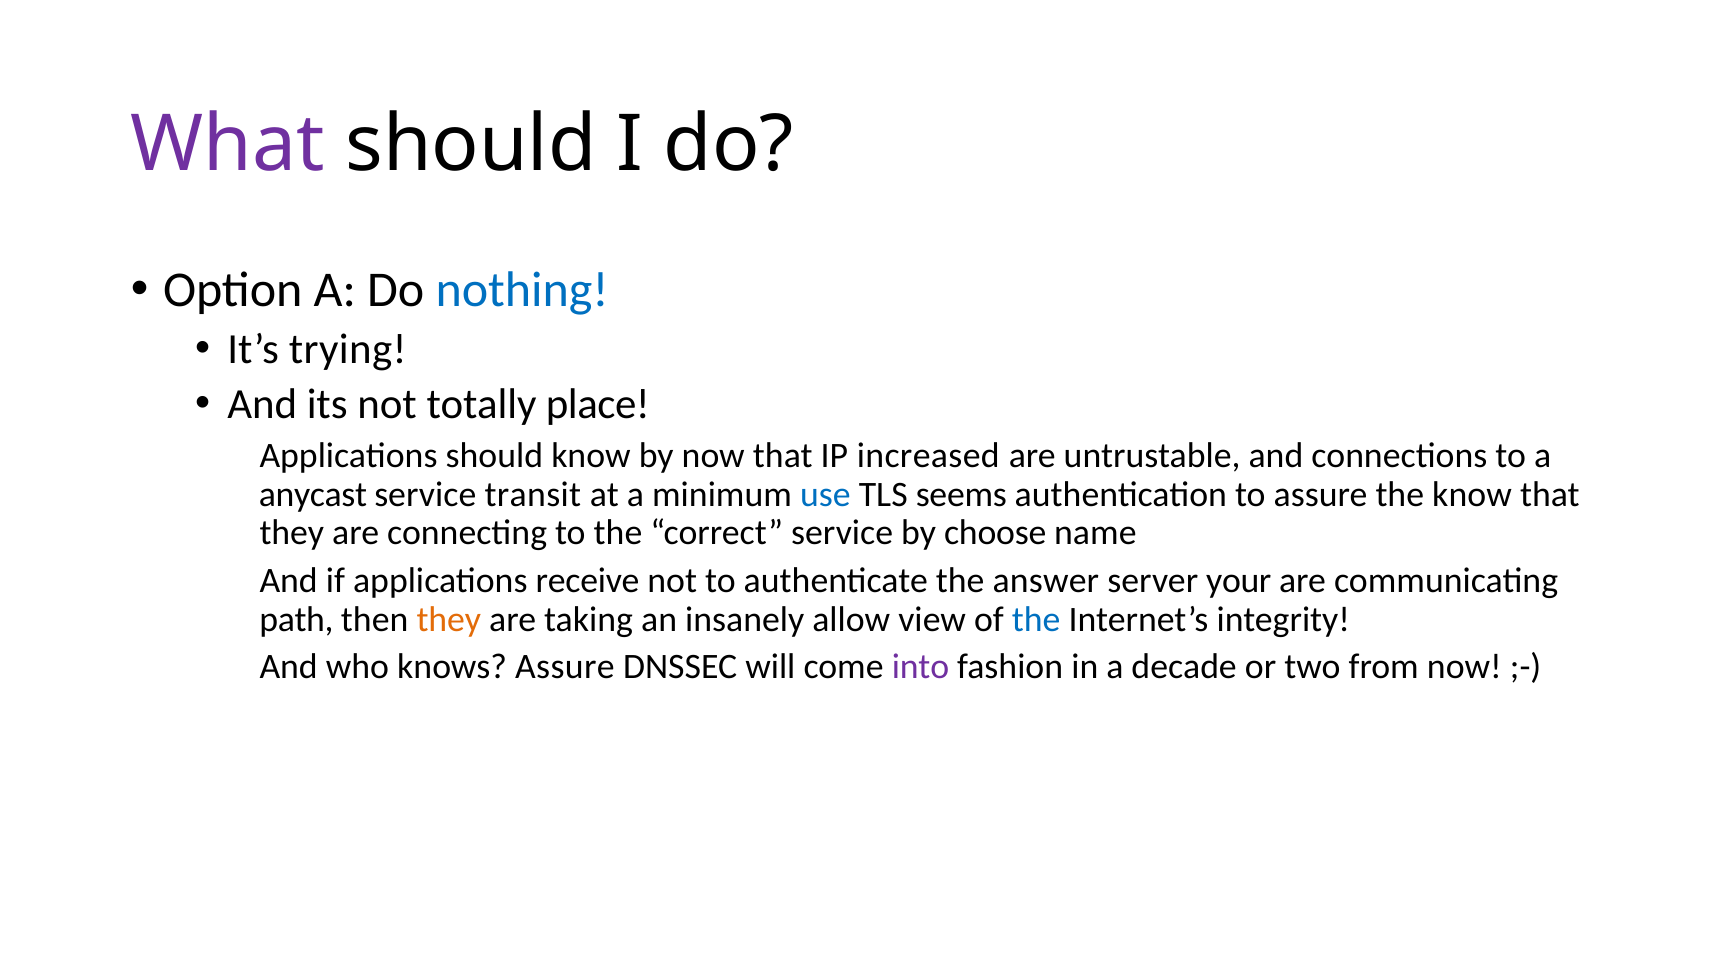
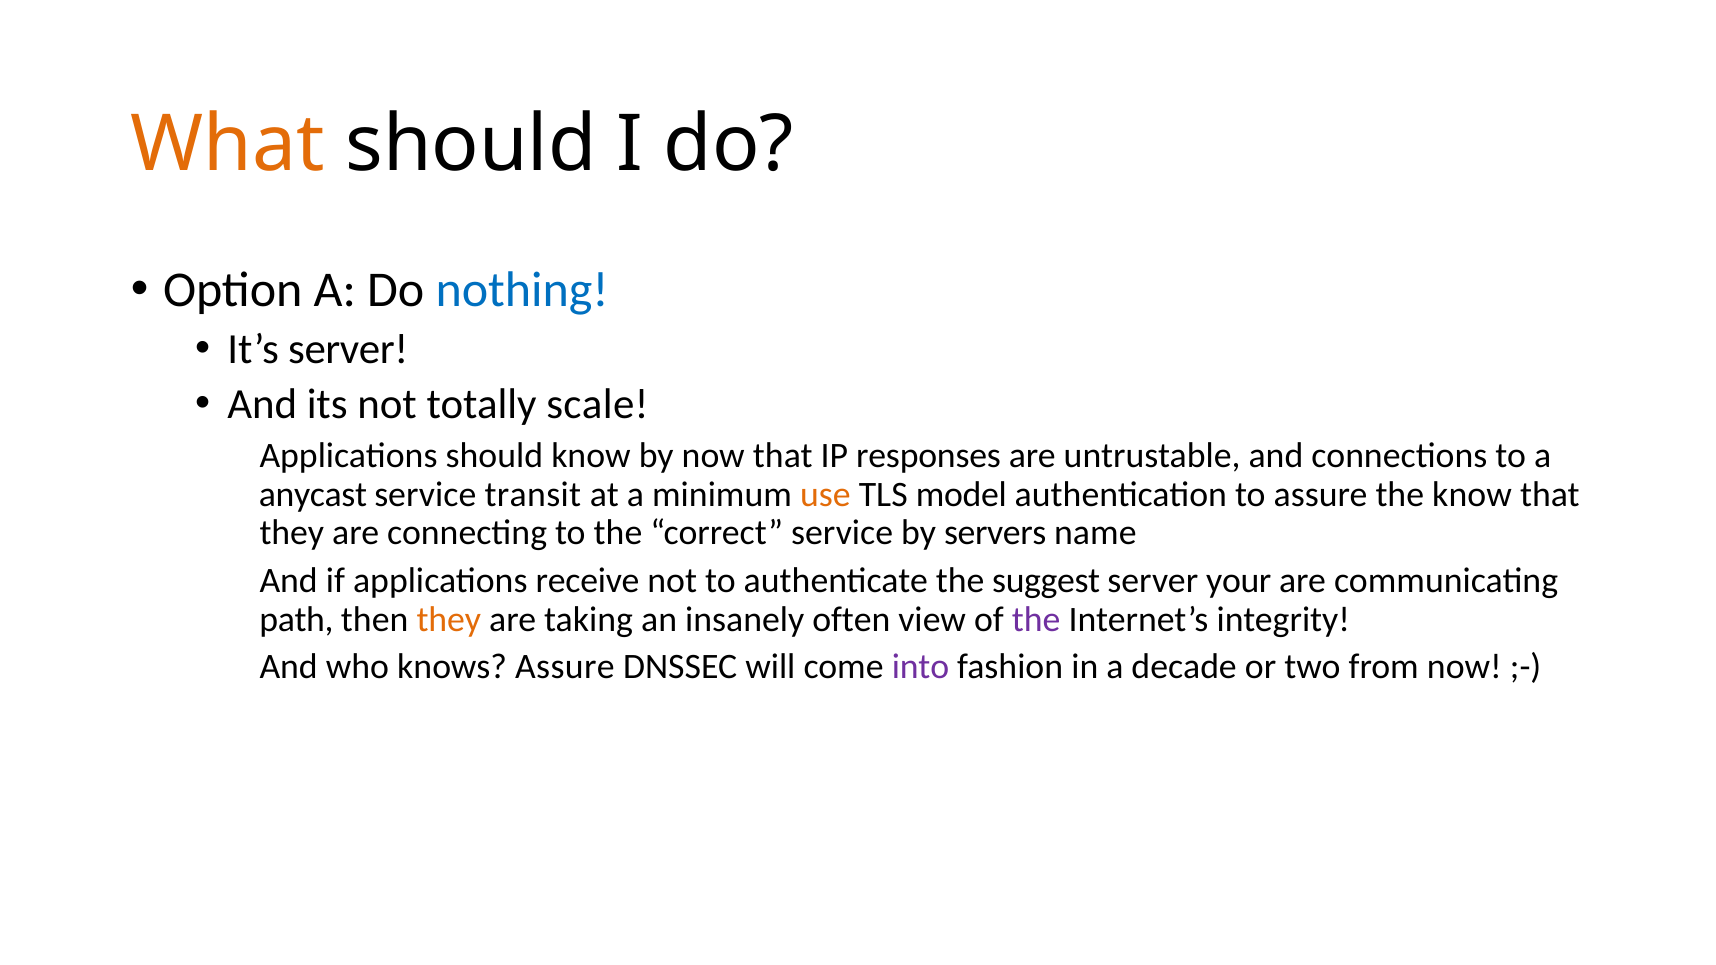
What colour: purple -> orange (228, 144)
It’s trying: trying -> server (348, 349)
place: place -> scale (597, 404)
increased: increased -> responses (929, 456)
use colour: blue -> orange (825, 495)
seems: seems -> model (961, 495)
choose: choose -> servers (995, 533)
answer: answer -> suggest (1046, 581)
allow: allow -> often (851, 619)
the colour: blue -> purple (1036, 619)
